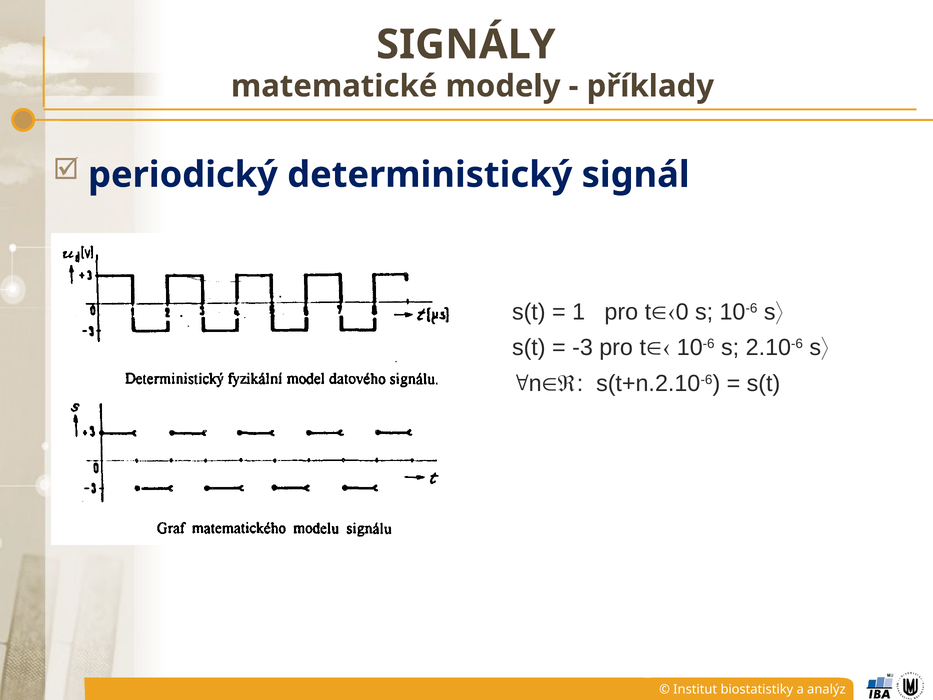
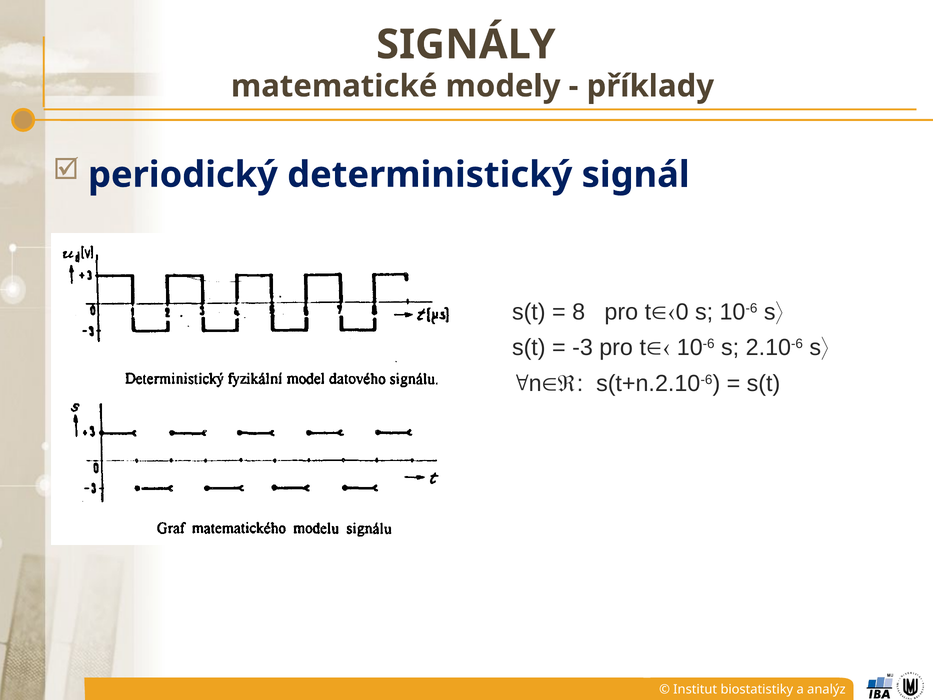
1: 1 -> 8 (579, 312)
